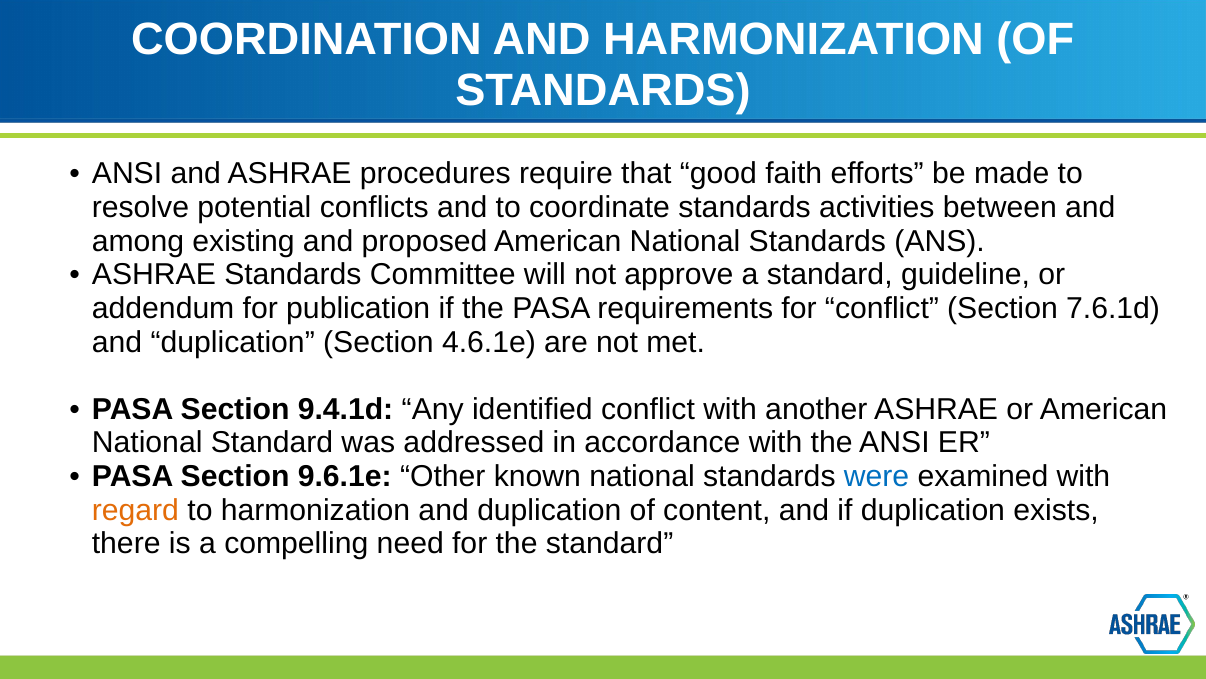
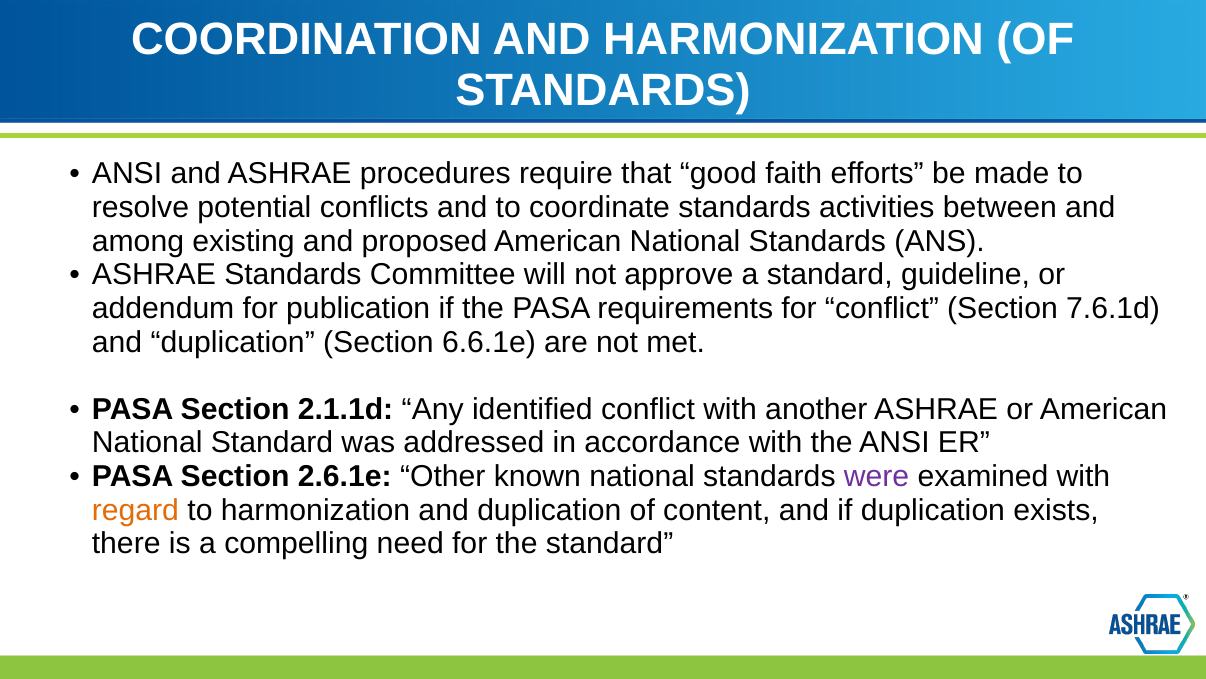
4.6.1e: 4.6.1e -> 6.6.1e (489, 342)
9.4.1d: 9.4.1d -> 2.1.1d (346, 409)
9.6.1e: 9.6.1e -> 2.6.1e (345, 476)
were colour: blue -> purple (877, 476)
